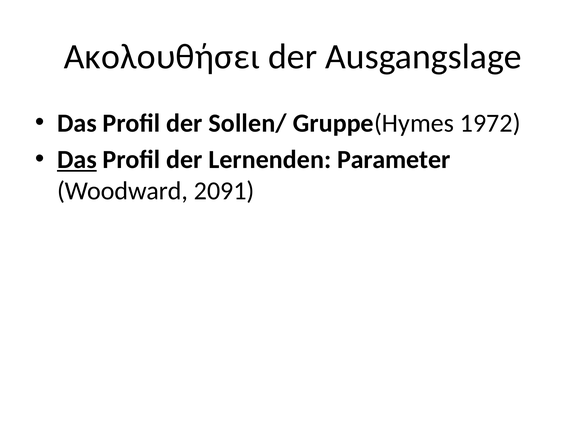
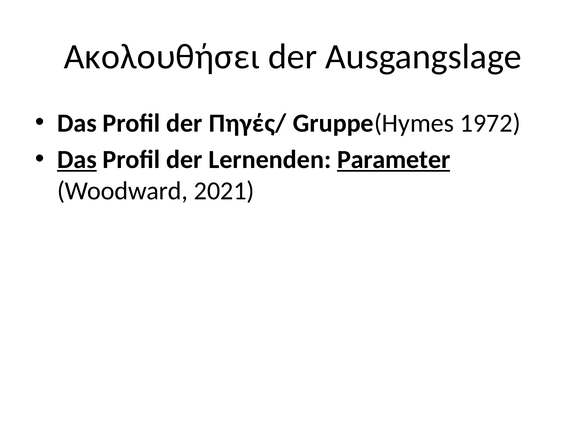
Sollen/: Sollen/ -> Πηγές/ (248, 123)
Parameter underline: none -> present (394, 159)
2091: 2091 -> 2021 (224, 191)
